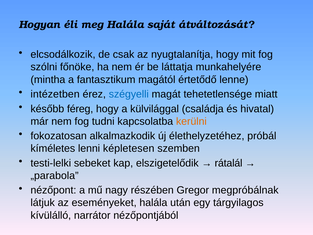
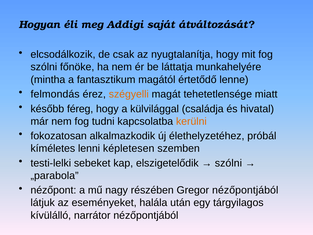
meg Halála: Halála -> Addigi (125, 25)
intézetben: intézetben -> felmondás (55, 94)
szégyelli colour: blue -> orange (129, 94)
rátalál: rátalál -> szólni (228, 163)
Gregor megpróbálnak: megpróbálnak -> nézőpontjából (245, 190)
